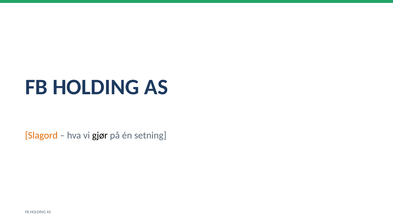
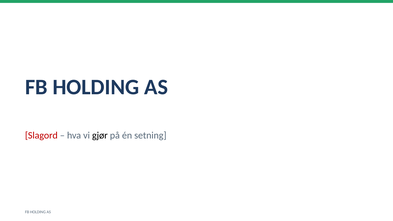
Slagord colour: orange -> red (41, 135)
